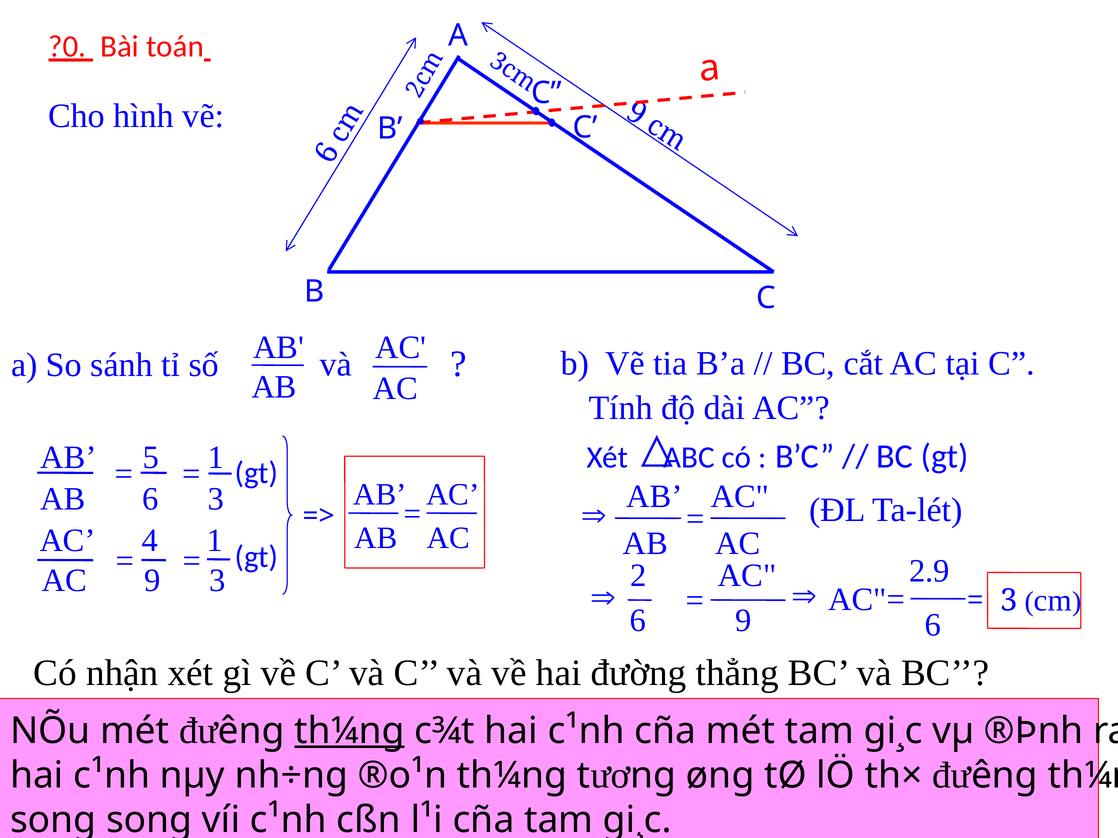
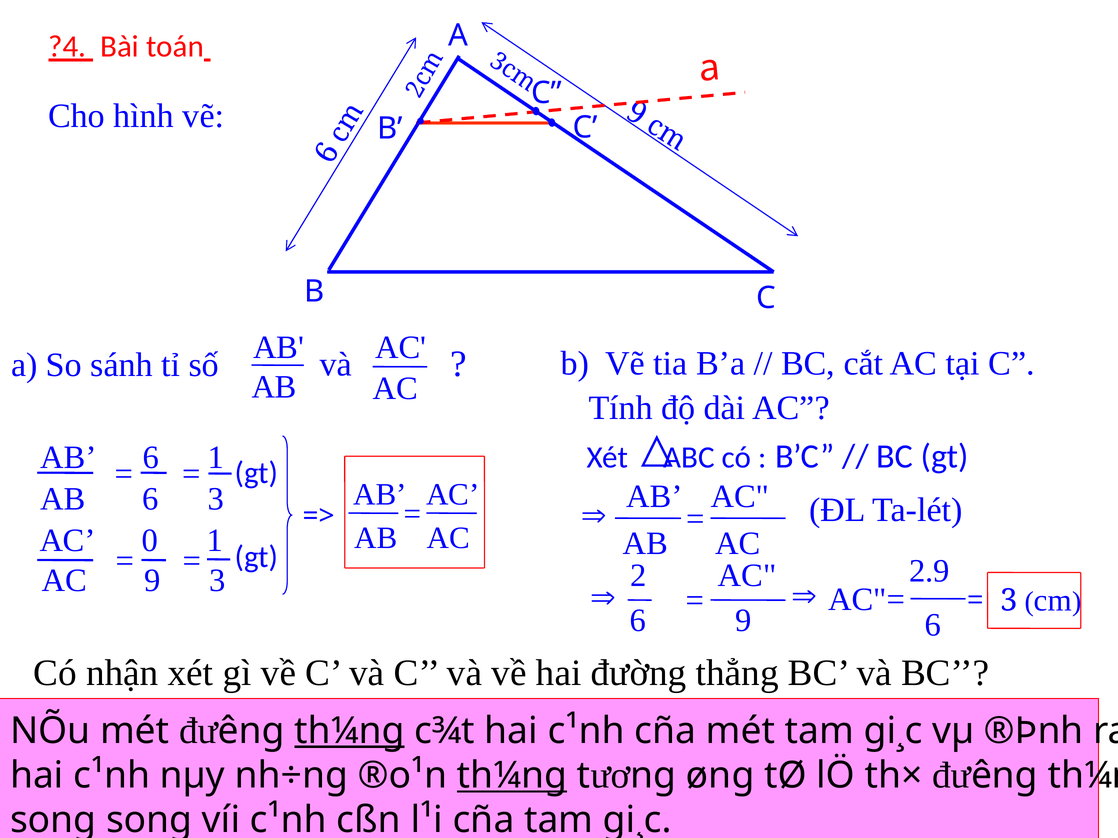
?0: ?0 -> ?4 (67, 47)
5: 5 -> 6 (151, 458)
4: 4 -> 0 (150, 541)
th¼ng underline: none -> present (512, 776)
